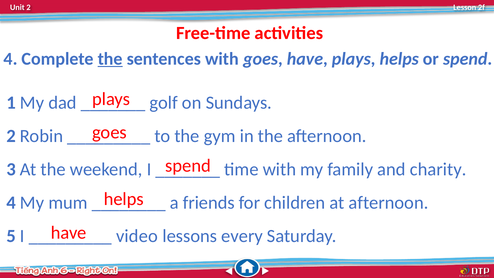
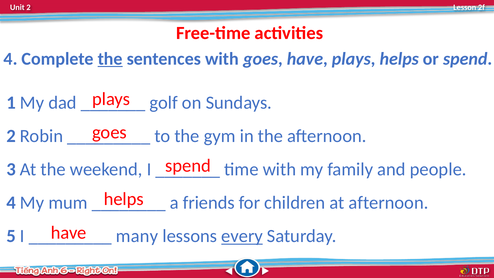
charity: charity -> people (438, 169)
video: video -> many (137, 236)
every underline: none -> present (242, 236)
